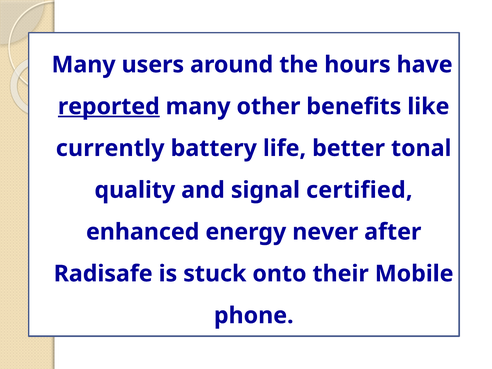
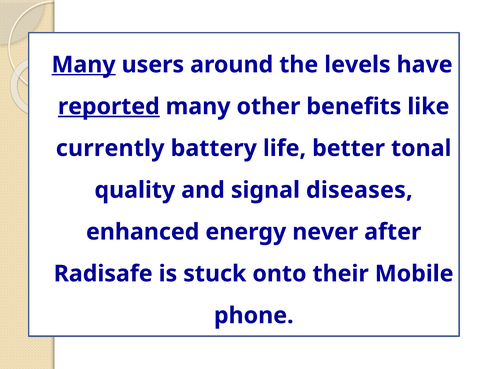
Many underline: none -> present (84, 65)
hours: hours -> levels (357, 65)
certified: certified -> diseases (359, 190)
